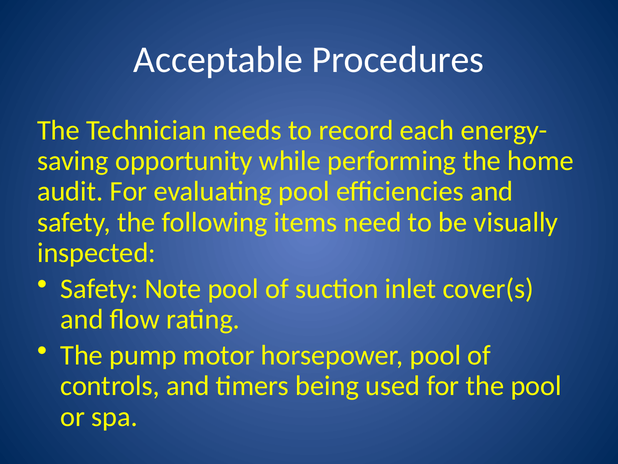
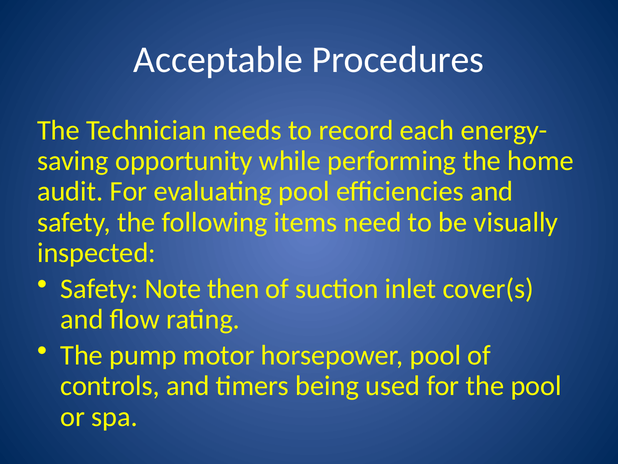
Note pool: pool -> then (233, 289)
